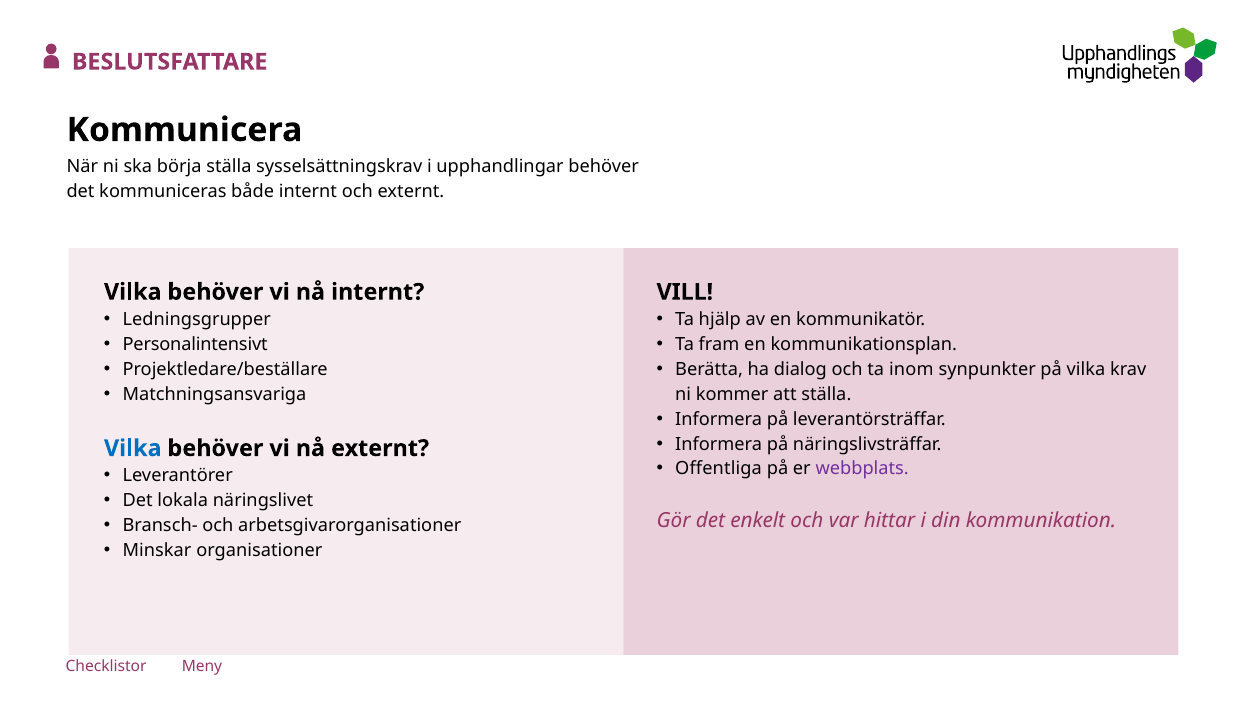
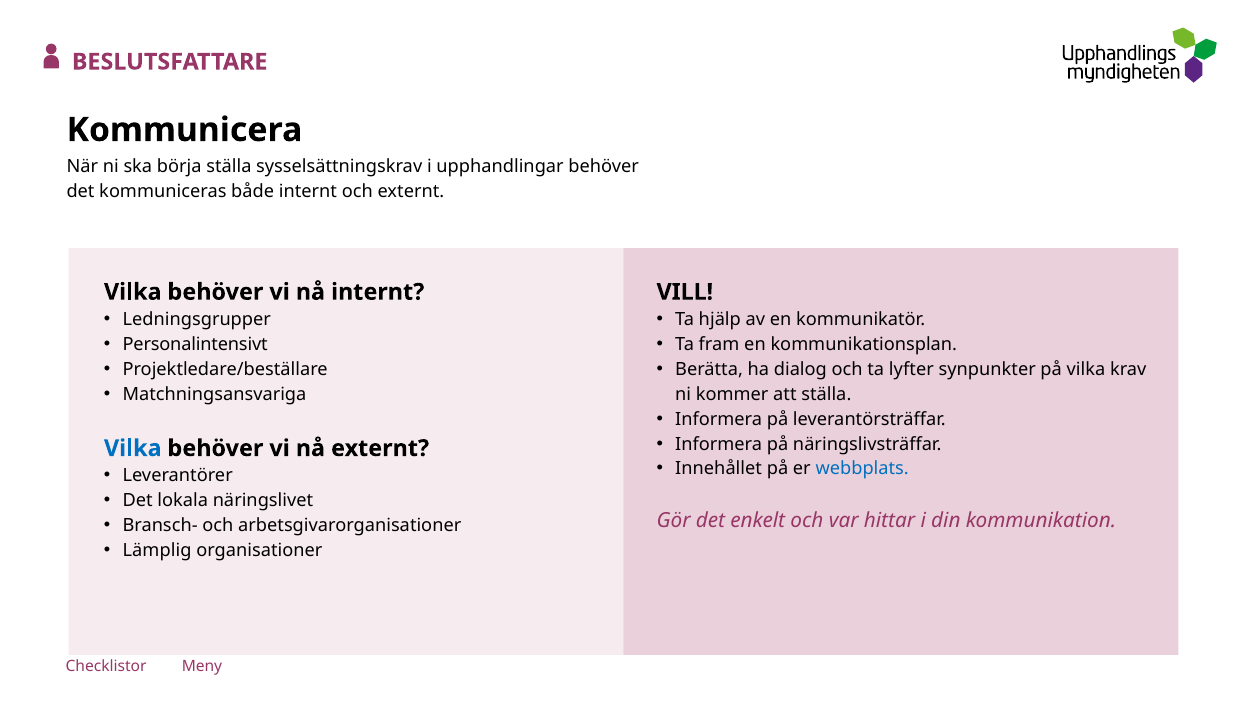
inom: inom -> lyfter (911, 370)
Offentliga: Offentliga -> Innehållet (719, 469)
webbplats colour: purple -> blue (862, 469)
Minskar: Minskar -> Lämplig (157, 551)
